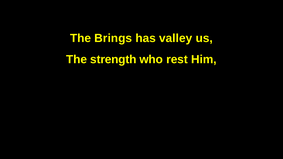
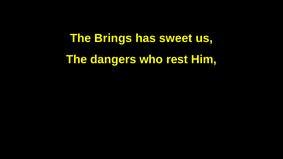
valley: valley -> sweet (176, 38)
strength: strength -> dangers (113, 60)
